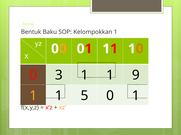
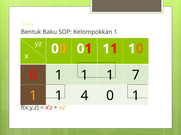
3: 3 -> 1 (59, 75)
9: 9 -> 7 (136, 75)
5: 5 -> 4 (84, 96)
